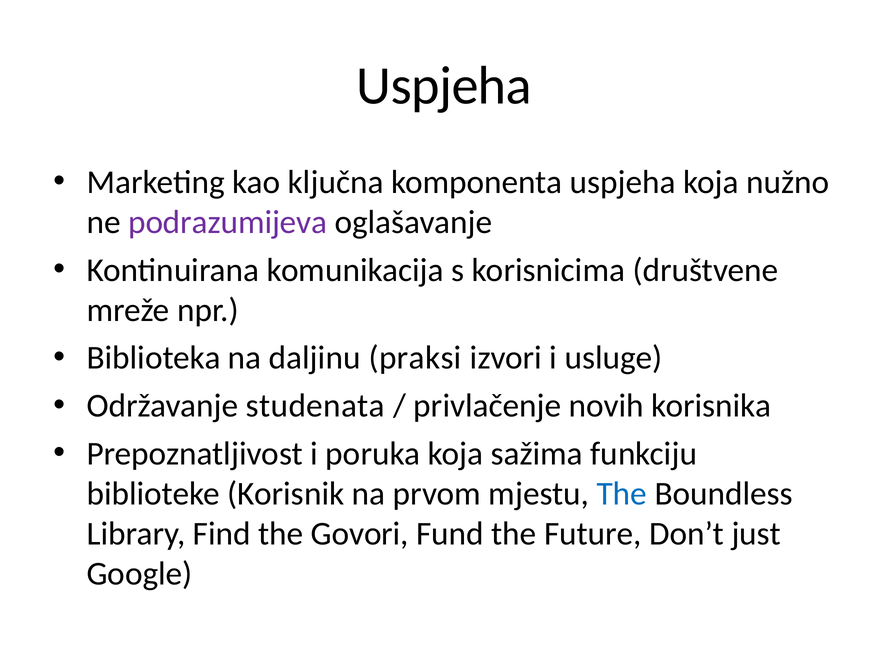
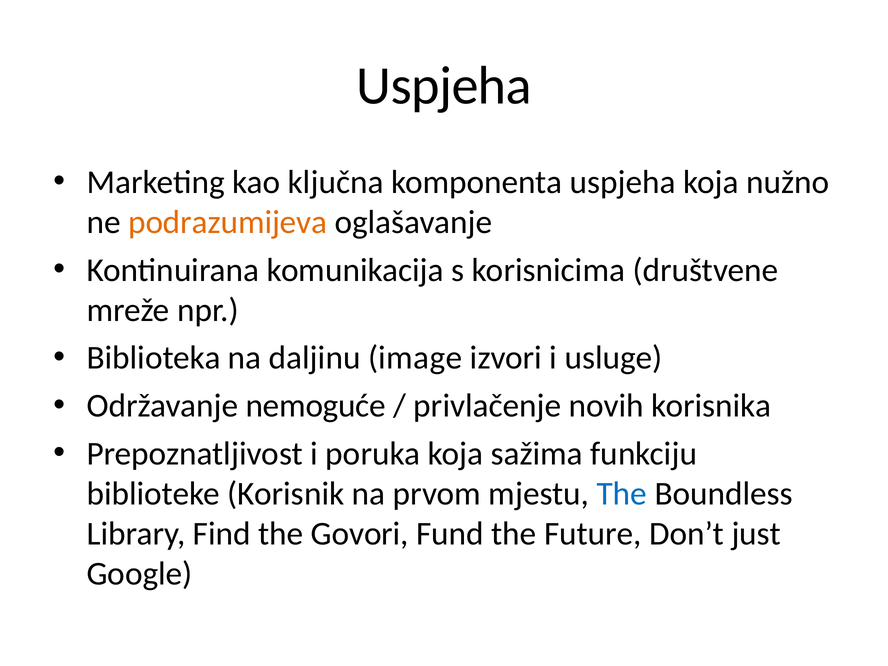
podrazumijeva colour: purple -> orange (228, 222)
praksi: praksi -> image (415, 358)
studenata: studenata -> nemoguće (316, 406)
